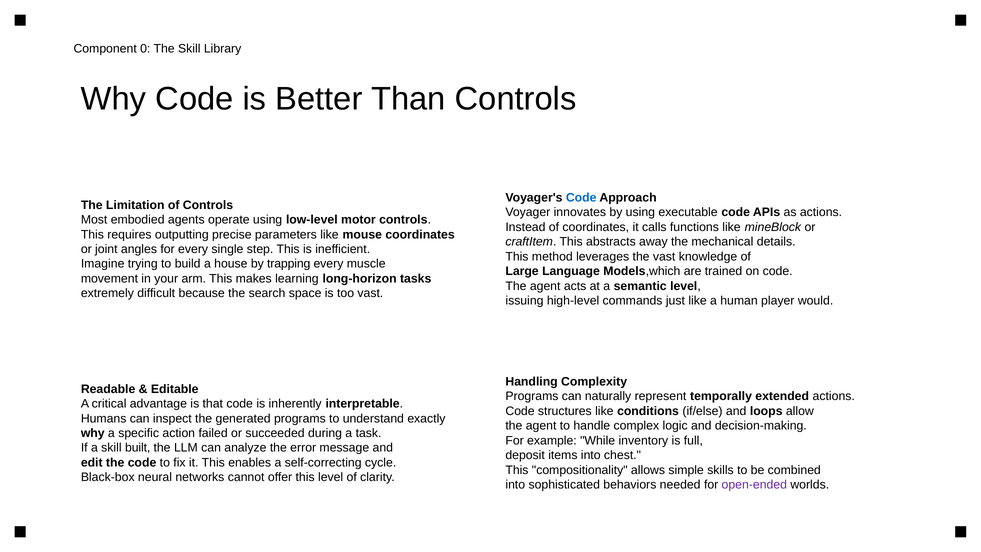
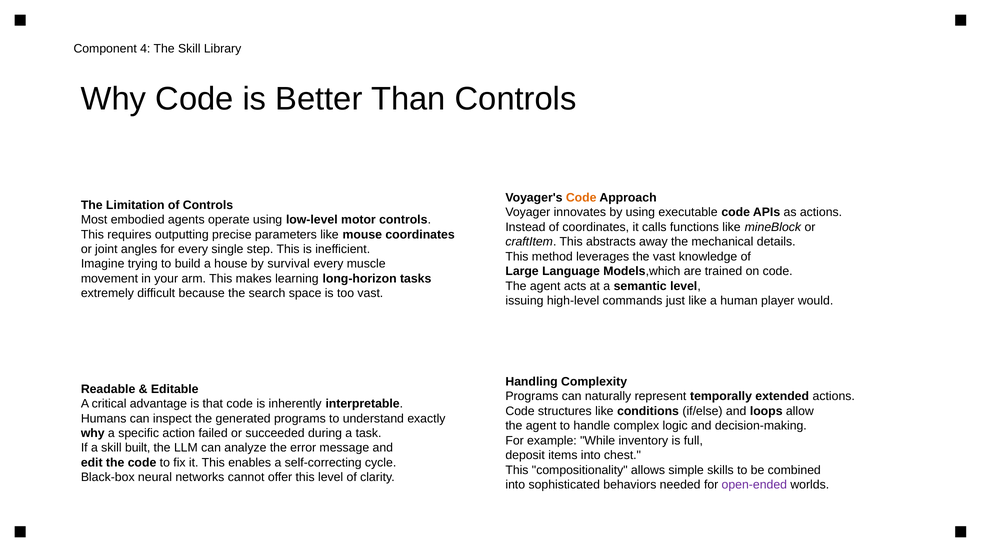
0: 0 -> 4 (145, 49)
Code colour: blue -> orange (581, 198)
trapping: trapping -> survival (289, 264)
